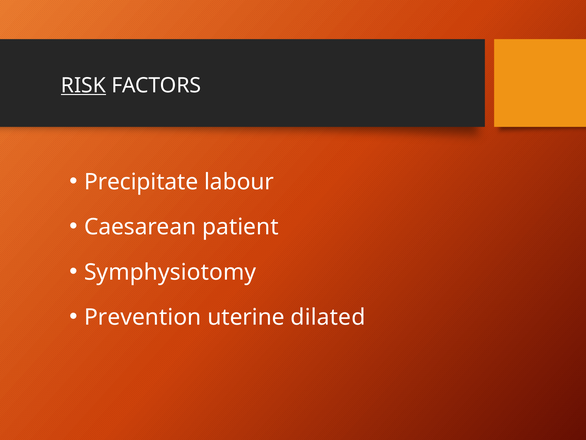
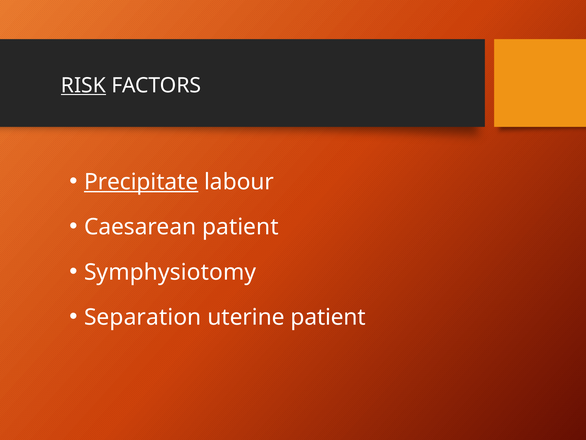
Precipitate underline: none -> present (141, 182)
Prevention: Prevention -> Separation (143, 317)
uterine dilated: dilated -> patient (328, 317)
